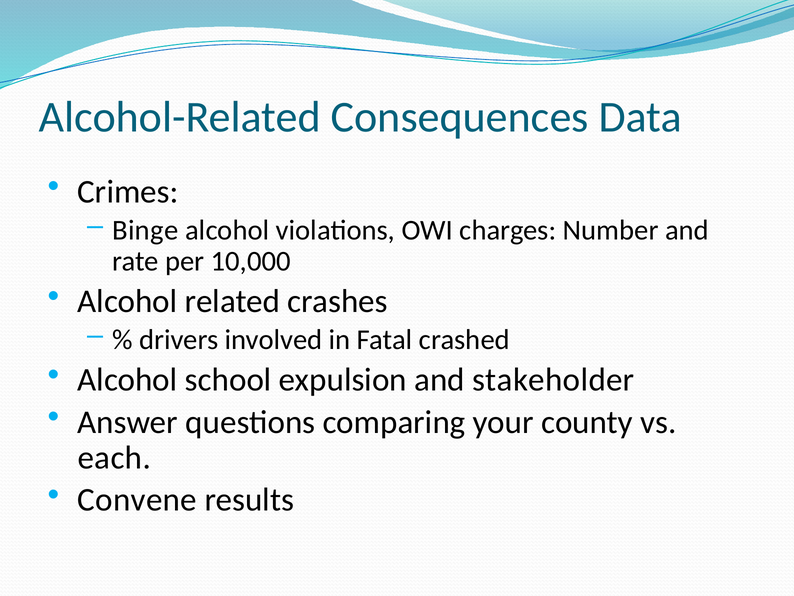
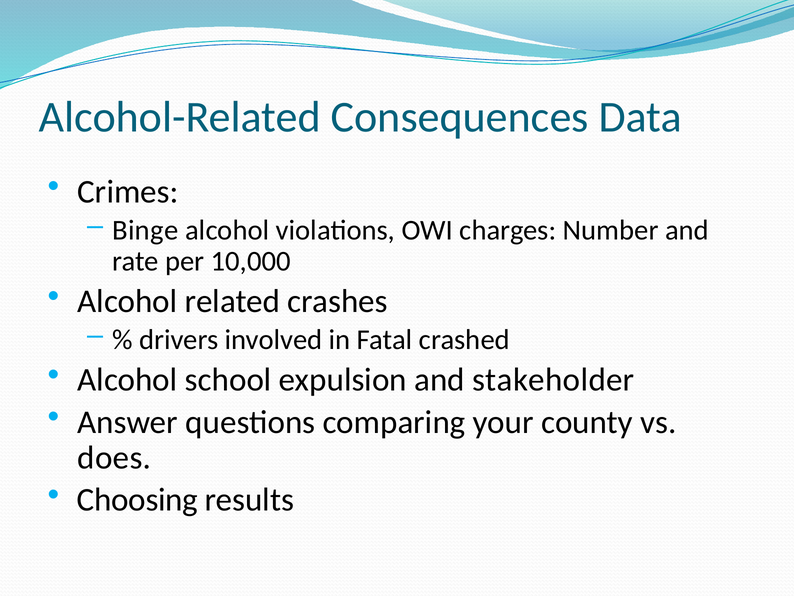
each: each -> does (114, 457)
Convene: Convene -> Choosing (137, 500)
